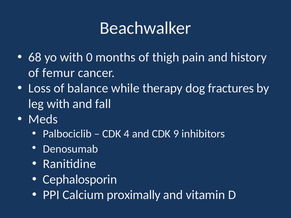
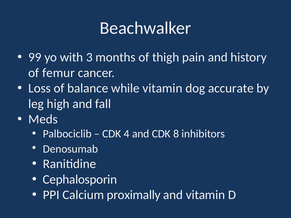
68: 68 -> 99 (35, 57)
0: 0 -> 3 (89, 57)
while therapy: therapy -> vitamin (162, 88)
fractures: fractures -> accurate (231, 88)
leg with: with -> high (58, 104)
9: 9 -> 8 (176, 134)
